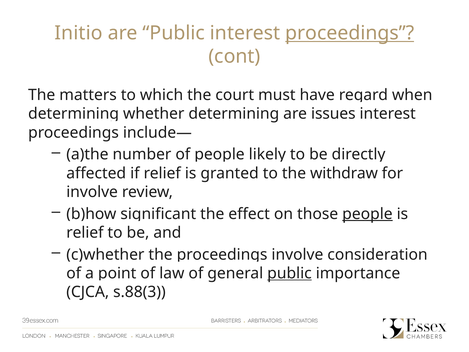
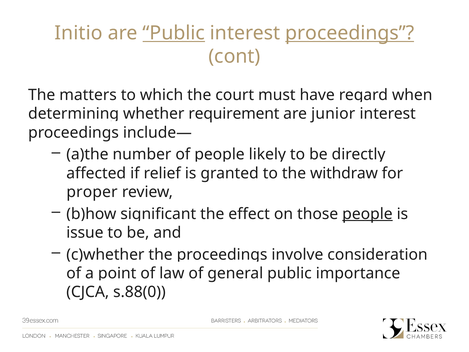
Public underline: none -> present (174, 33)
determining: determining -> requirement (234, 114)
issues: issues -> junior (333, 114)
involve: involve -> proper (92, 192)
relief: relief -> issue (85, 232)
public underline: present -> none (289, 273)
s.88(3: s.88(3 -> s.88(0 (139, 292)
